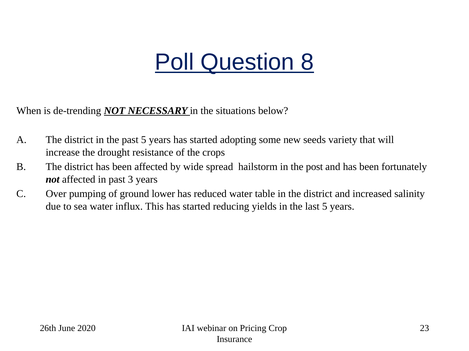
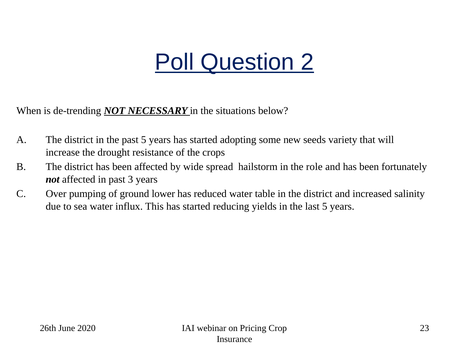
8: 8 -> 2 (307, 62)
post: post -> role (314, 167)
